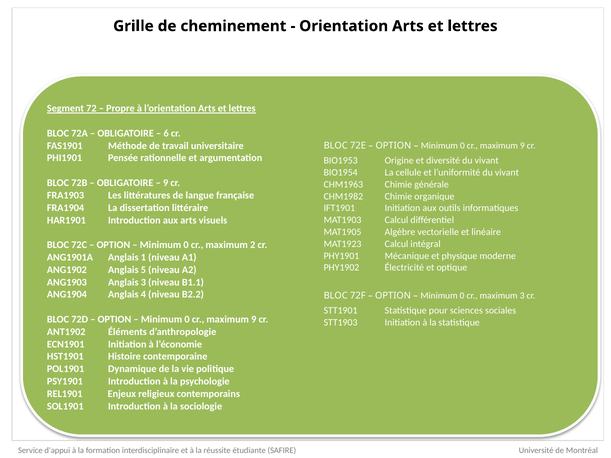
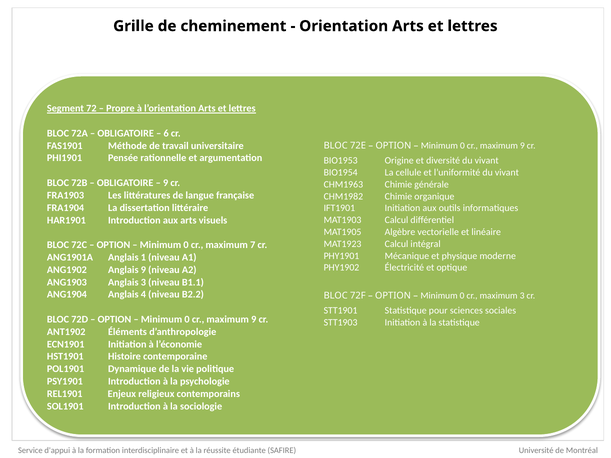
2: 2 -> 7 (253, 245)
Anglais 5: 5 -> 9 (143, 270)
